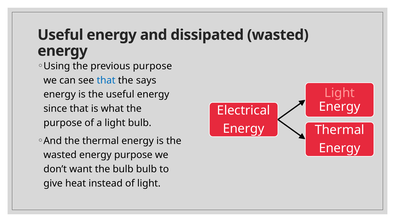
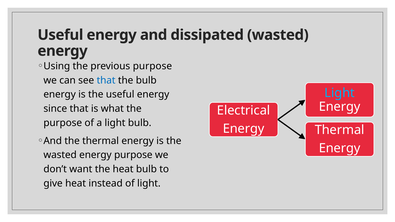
the says: says -> bulb (146, 80)
Light colour: pink -> light blue (340, 93)
the bulb: bulb -> heat (123, 169)
